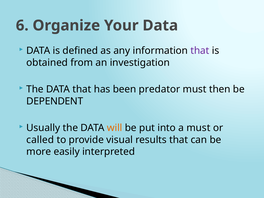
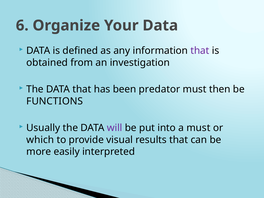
DEPENDENT: DEPENDENT -> FUNCTIONS (55, 101)
will colour: orange -> purple (115, 128)
called: called -> which (40, 140)
